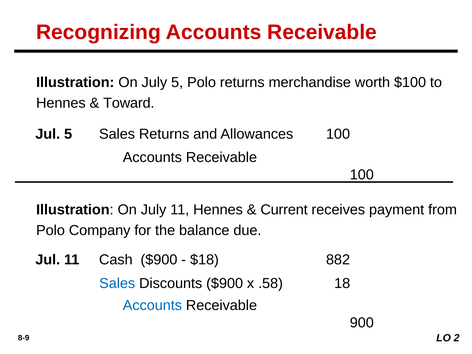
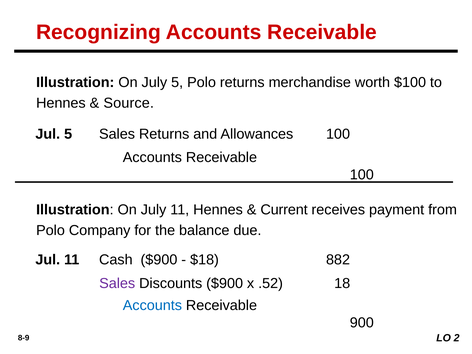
Toward: Toward -> Source (129, 103)
Sales colour: blue -> purple (117, 283)
.58: .58 -> .52 (271, 283)
